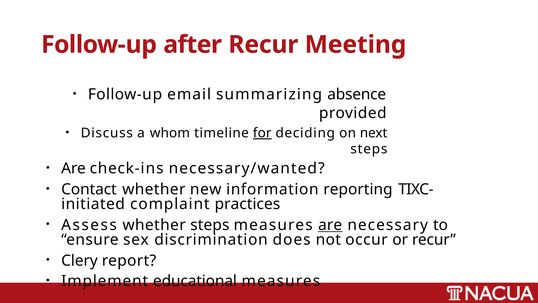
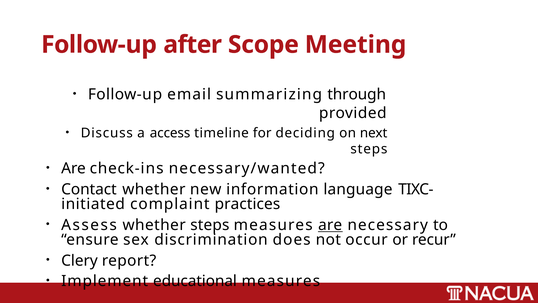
after Recur: Recur -> Scope (263, 45)
absence: absence -> through (357, 94)
whom: whom -> access (170, 133)
for underline: present -> none (262, 133)
reporting: reporting -> language (358, 189)
